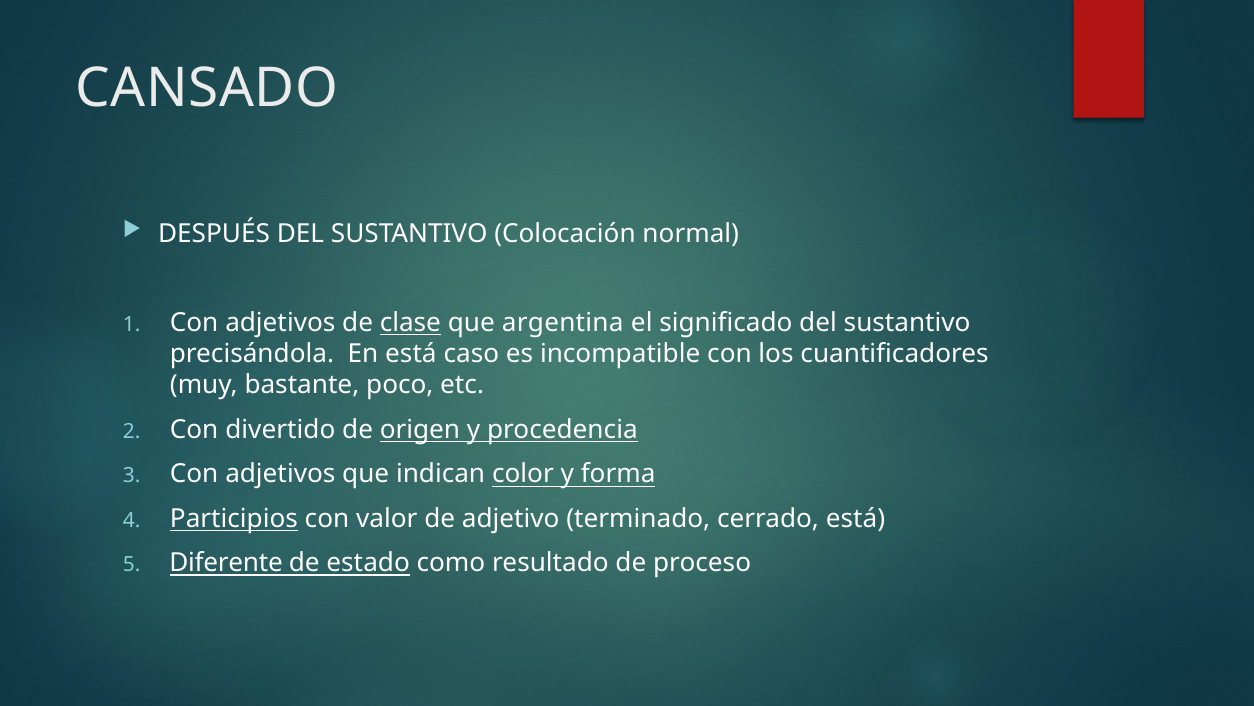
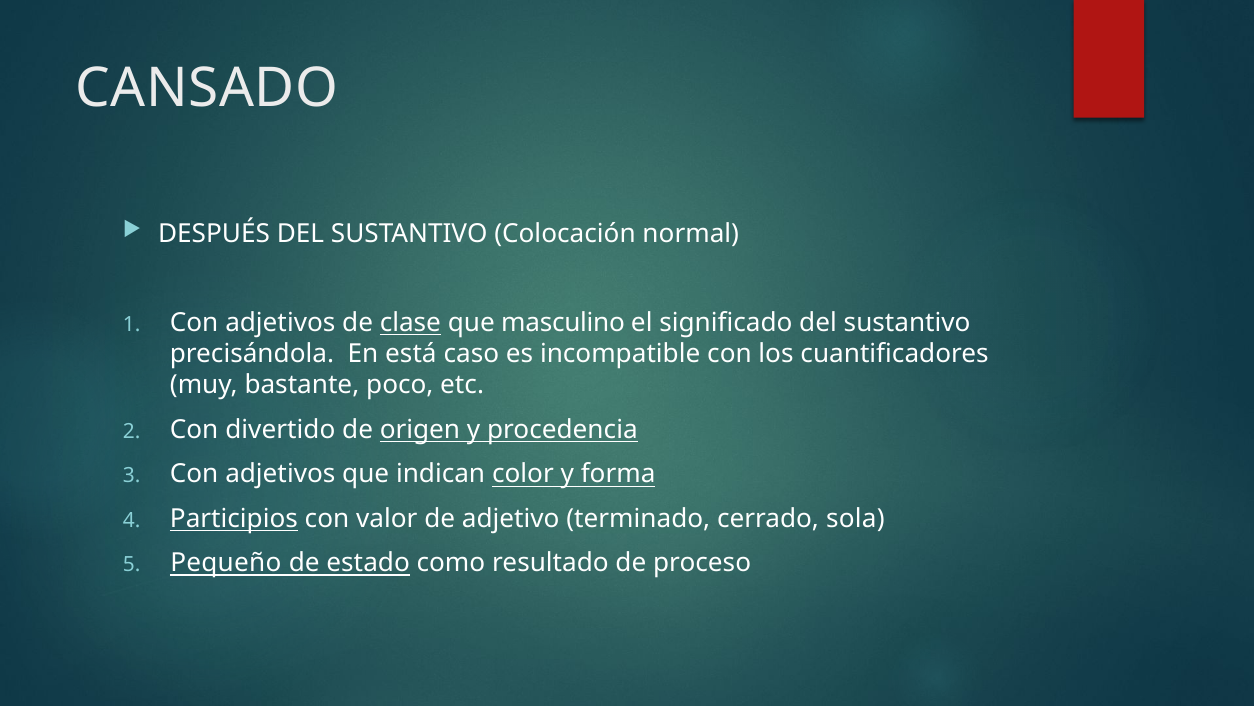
argentina: argentina -> masculino (563, 322)
cerrado está: está -> sola (855, 518)
Diferente: Diferente -> Pequeño (226, 563)
